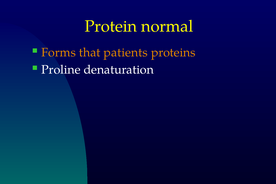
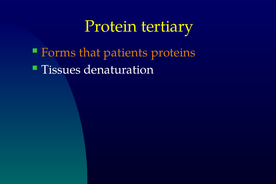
normal: normal -> tertiary (167, 26)
Proline: Proline -> Tissues (61, 70)
